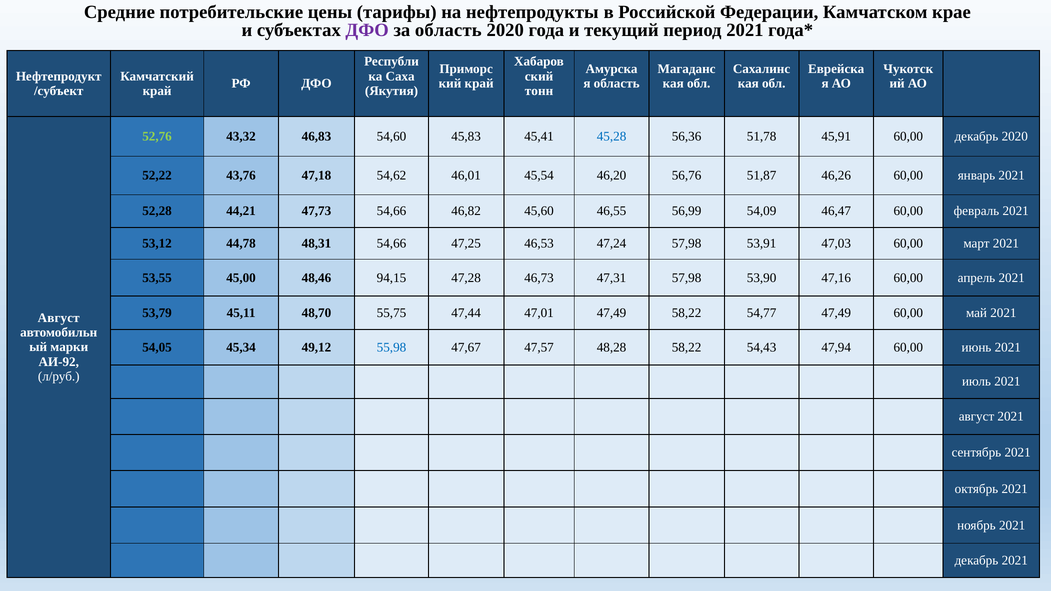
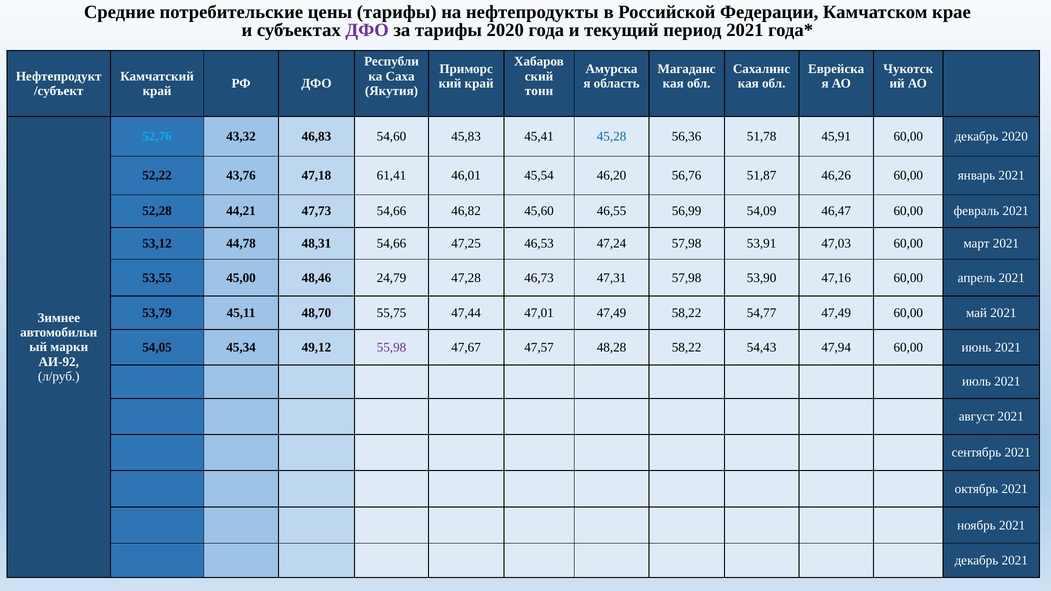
за область: область -> тарифы (448, 30)
52,76 colour: light green -> light blue (157, 136)
54,62: 54,62 -> 61,41 (392, 176)
94,15: 94,15 -> 24,79 (392, 278)
Август: Август -> Зимнее (59, 318)
55,98 colour: blue -> purple (392, 347)
